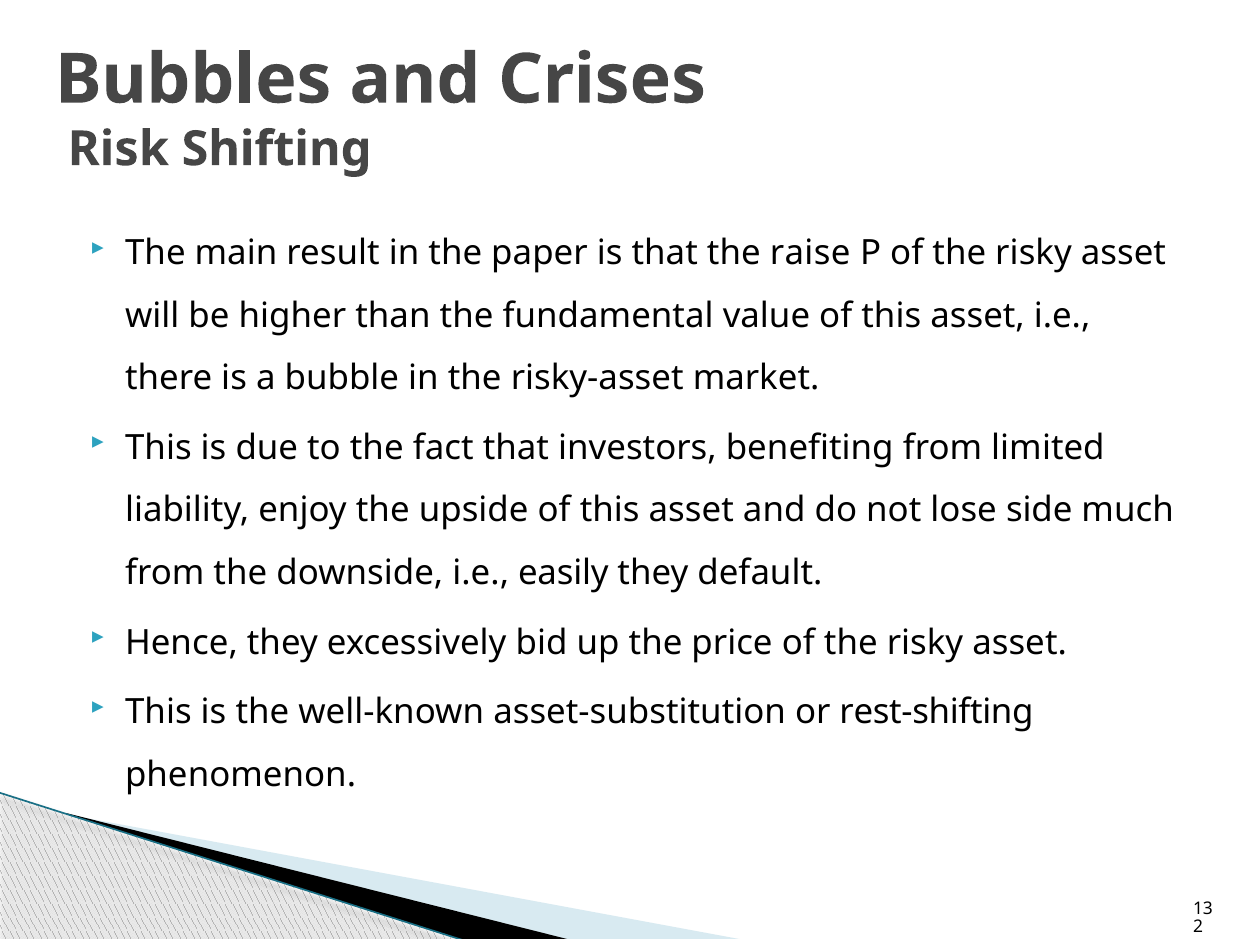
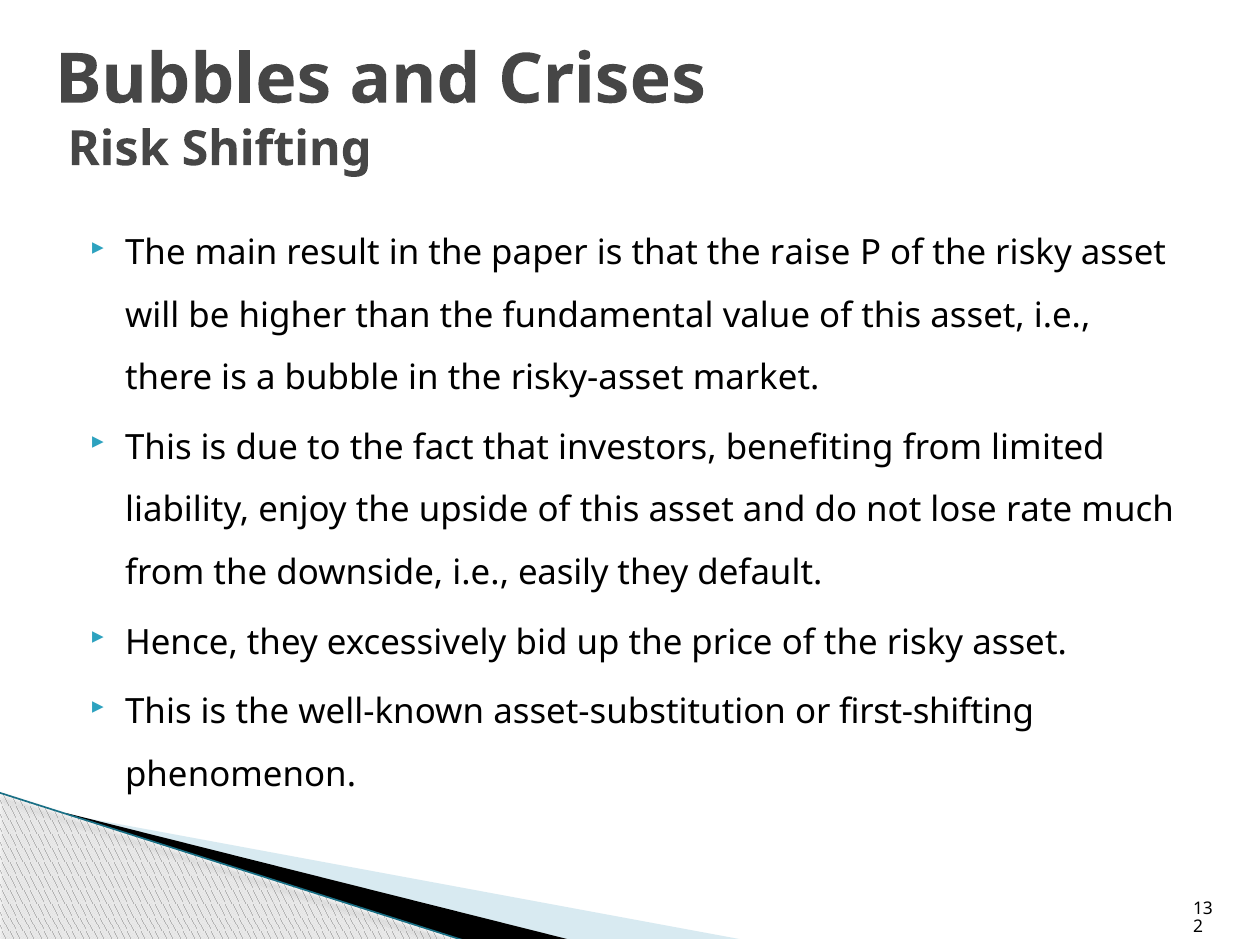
side: side -> rate (1039, 511)
rest-shifting: rest-shifting -> first-shifting (937, 713)
